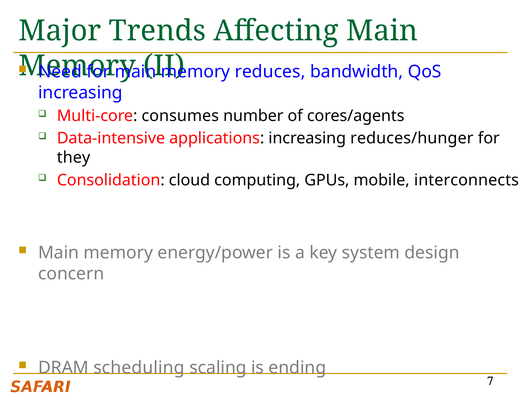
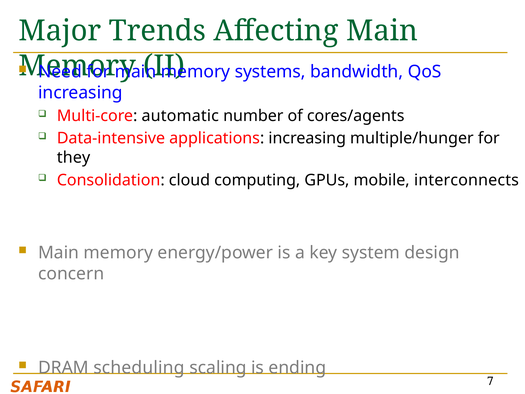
reduces: reduces -> systems (270, 72)
consumes: consumes -> automatic (180, 116)
reduces/hunger: reduces/hunger -> multiple/hunger (412, 138)
